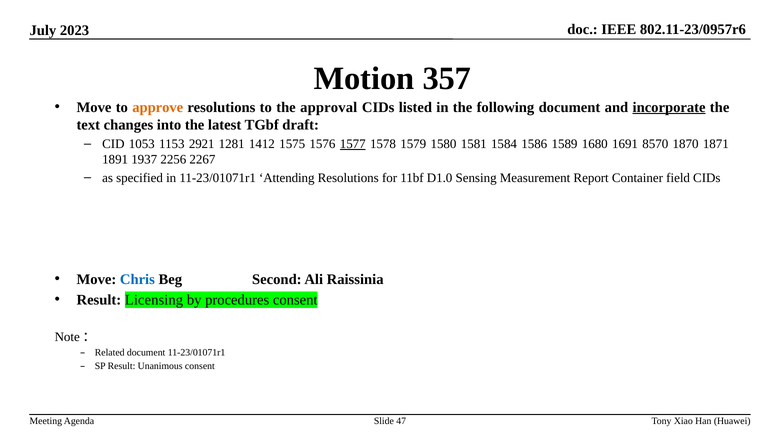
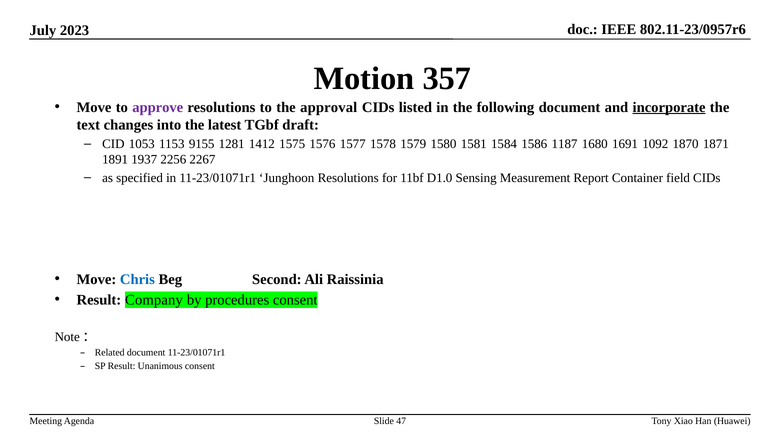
approve colour: orange -> purple (158, 107)
2921: 2921 -> 9155 (202, 144)
1577 underline: present -> none (353, 144)
1589: 1589 -> 1187 (565, 144)
8570: 8570 -> 1092 (655, 144)
Attending: Attending -> Junghoon (287, 178)
Licensing: Licensing -> Company (154, 300)
